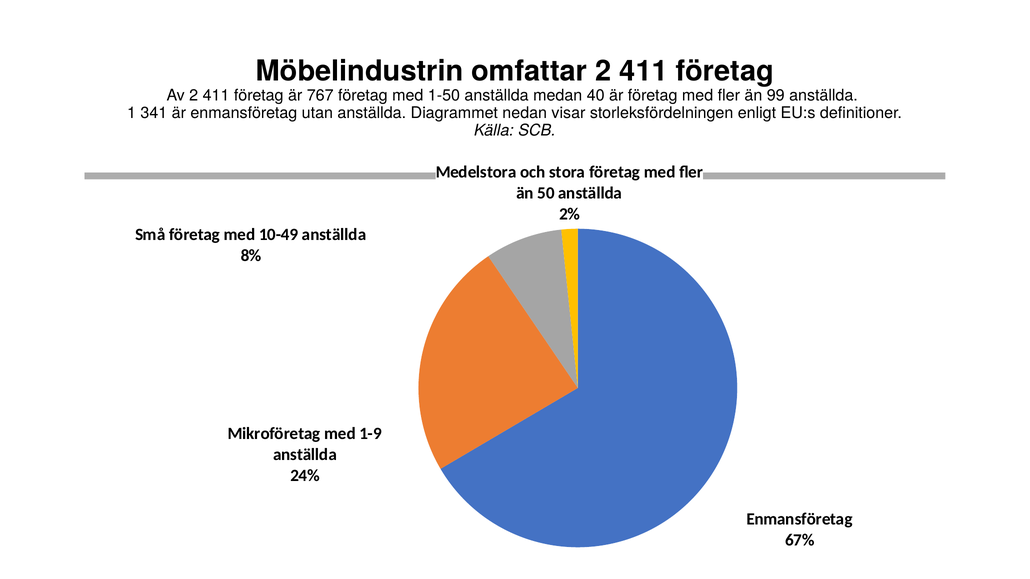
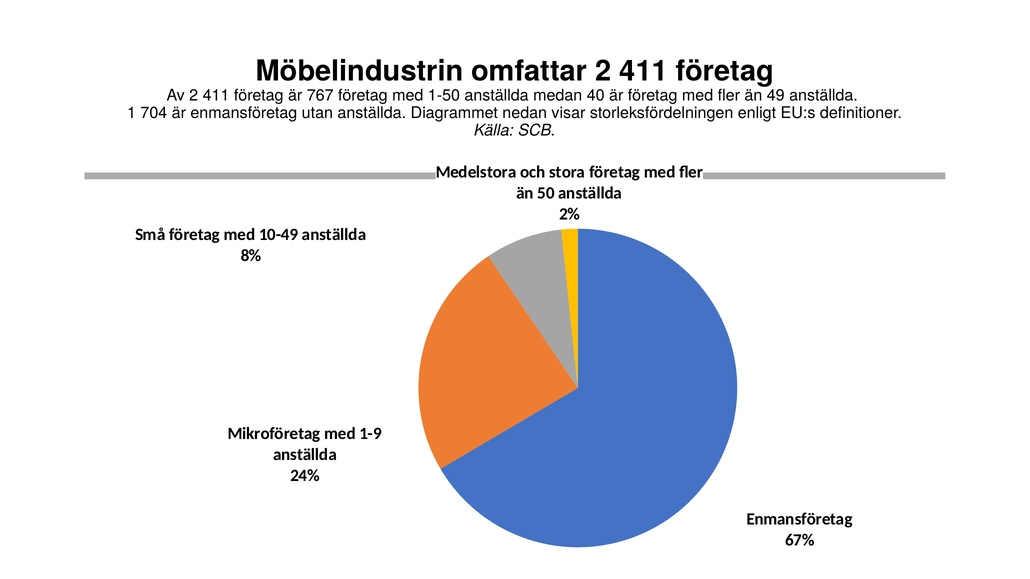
99: 99 -> 49 (776, 96)
341: 341 -> 704 (154, 113)
